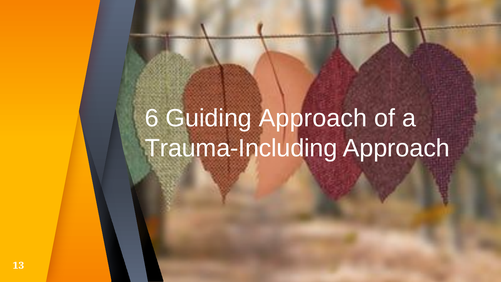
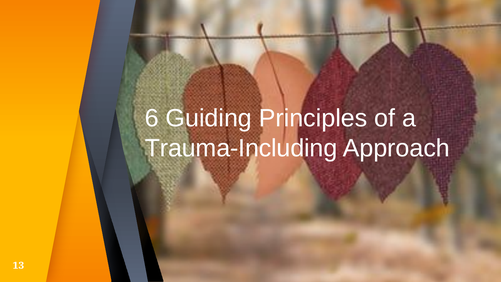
Guiding Approach: Approach -> Principles (313, 118)
